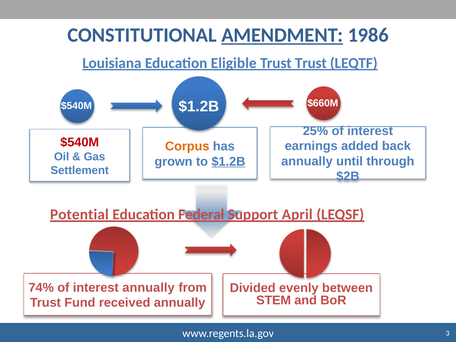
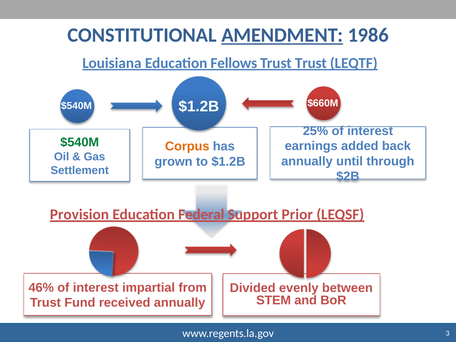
Eligible: Eligible -> Fellows (234, 63)
$540M colour: red -> green (80, 142)
$1.2B underline: present -> none (228, 162)
Potential: Potential -> Provision (79, 215)
April: April -> Prior (297, 215)
74%: 74% -> 46% (41, 288)
interest annually: annually -> impartial (149, 288)
